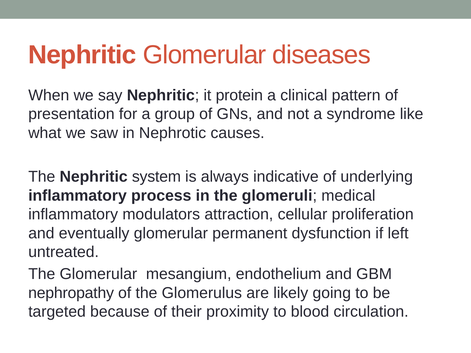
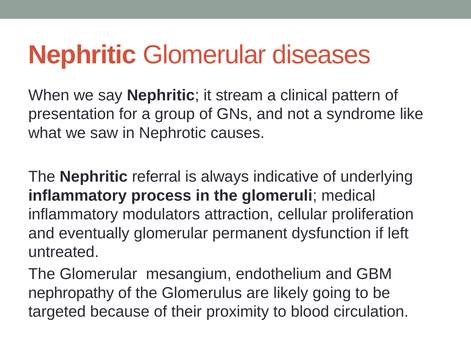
protein: protein -> stream (239, 95)
system: system -> referral (156, 177)
